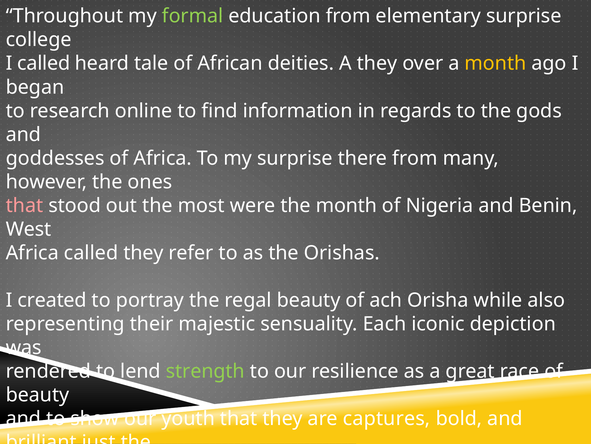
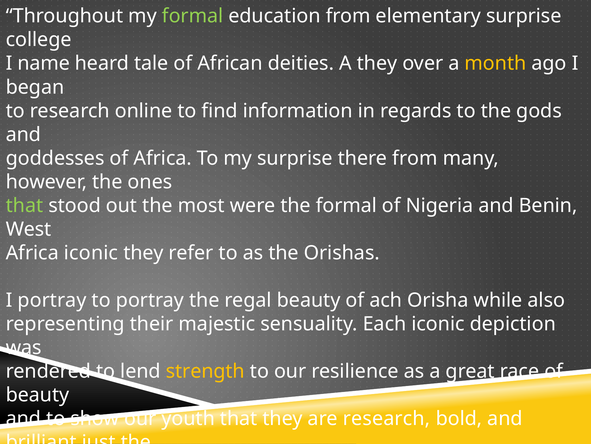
I called: called -> name (44, 63)
that colour: pink -> light green (25, 205)
the month: month -> formal (346, 205)
Africa called: called -> iconic (91, 252)
I created: created -> portray (52, 300)
strength colour: light green -> yellow (205, 371)
are captures: captures -> research (387, 418)
